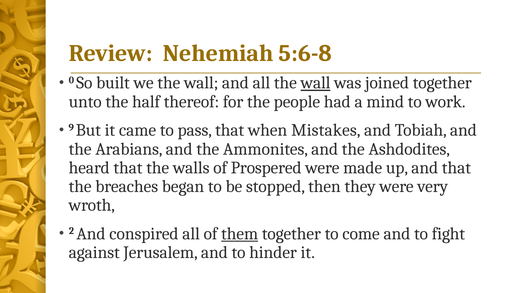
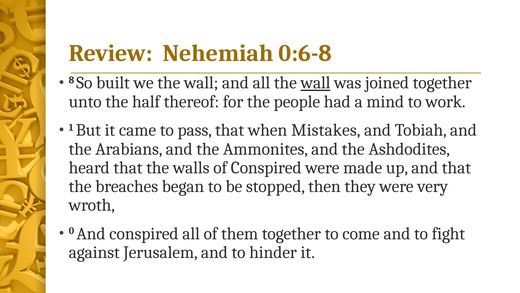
5:6-8: 5:6-8 -> 0:6-8 (305, 53)
0: 0 -> 8 (71, 80)
9: 9 -> 1 (71, 127)
of Prospered: Prospered -> Conspired (266, 167)
2: 2 -> 0 (71, 231)
them underline: present -> none (240, 233)
